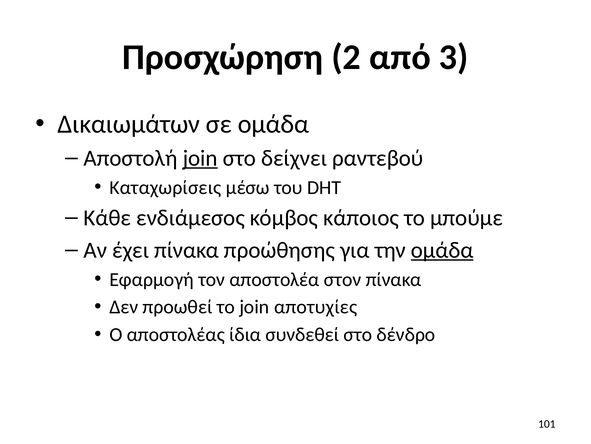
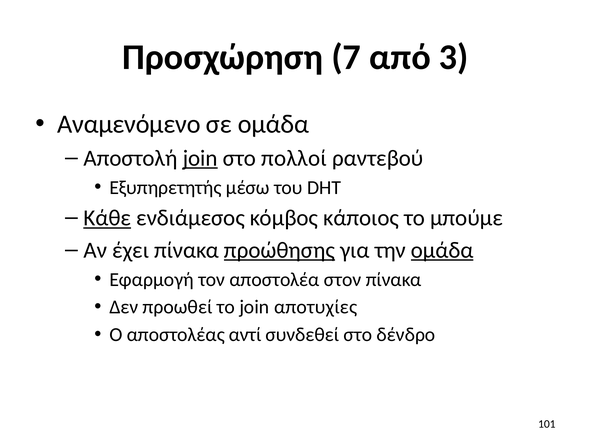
2: 2 -> 7 (346, 57)
Δικαιωμάτων: Δικαιωμάτων -> Αναμενόμενο (129, 124)
δείχνει: δείχνει -> πολλοί (294, 158)
Καταχωρίσεις: Καταχωρίσεις -> Εξυπηρετητής (165, 187)
Κάθε underline: none -> present (107, 218)
προώθησης underline: none -> present (279, 250)
ίδια: ίδια -> αντί (245, 334)
